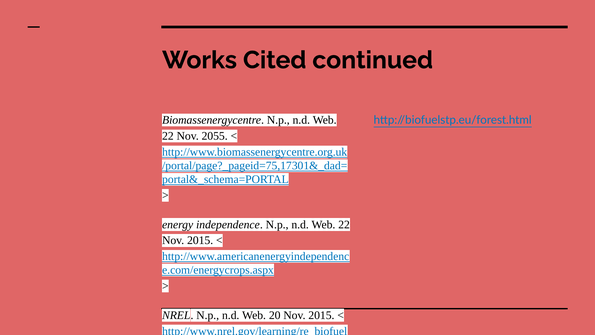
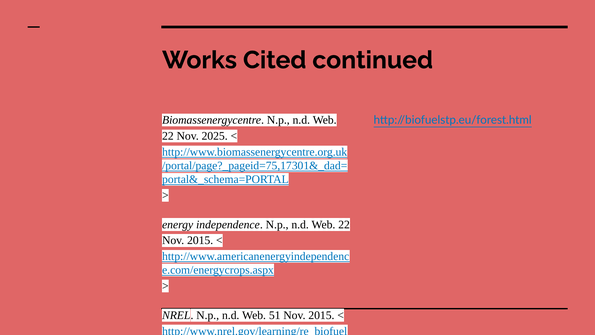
2055: 2055 -> 2025 (215, 136)
20: 20 -> 51 (275, 315)
